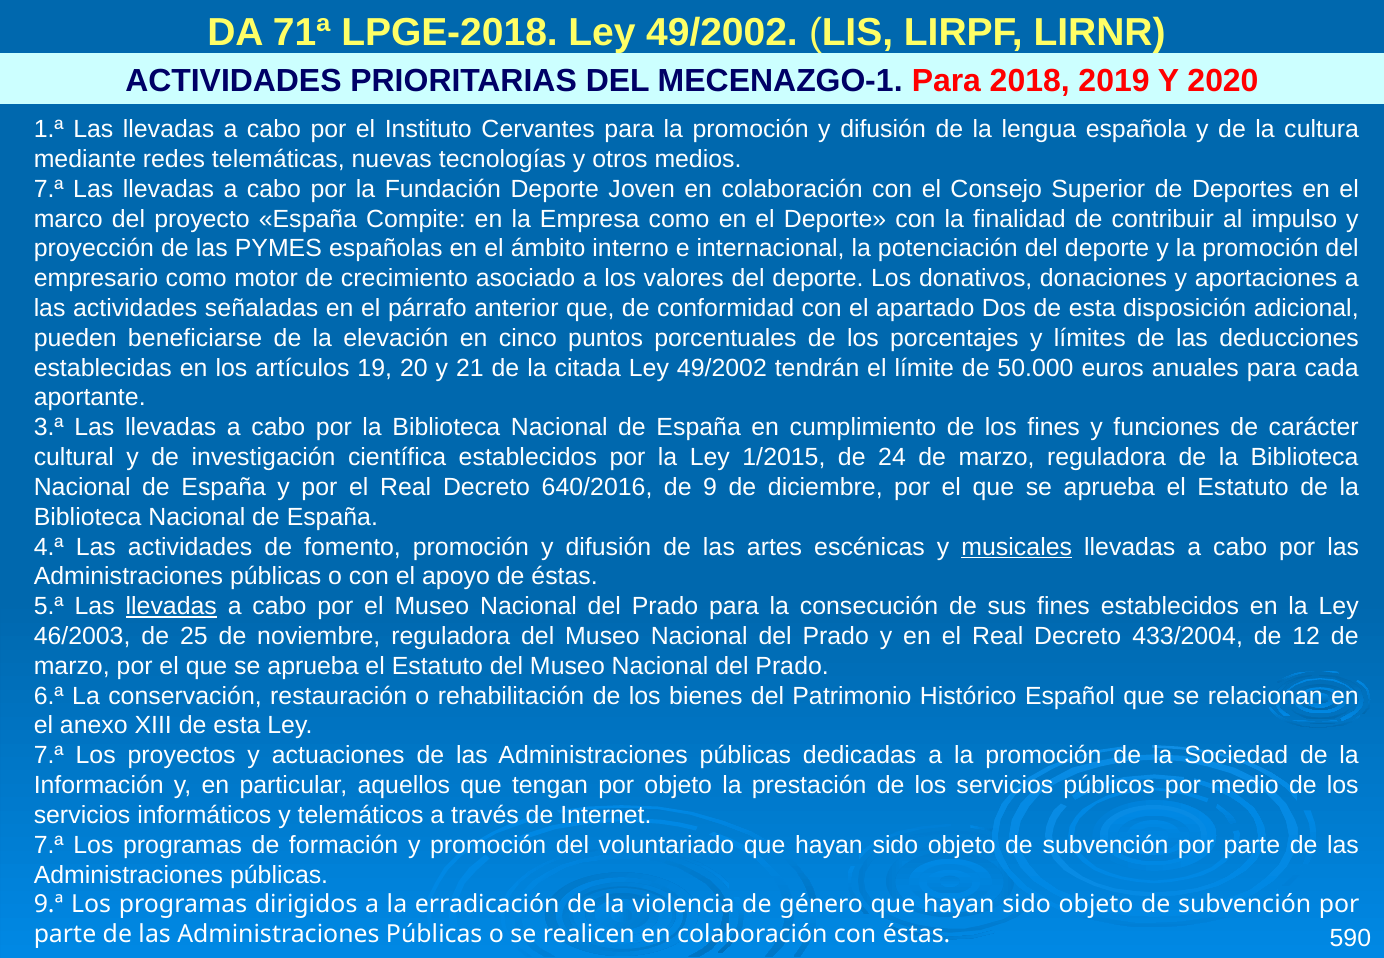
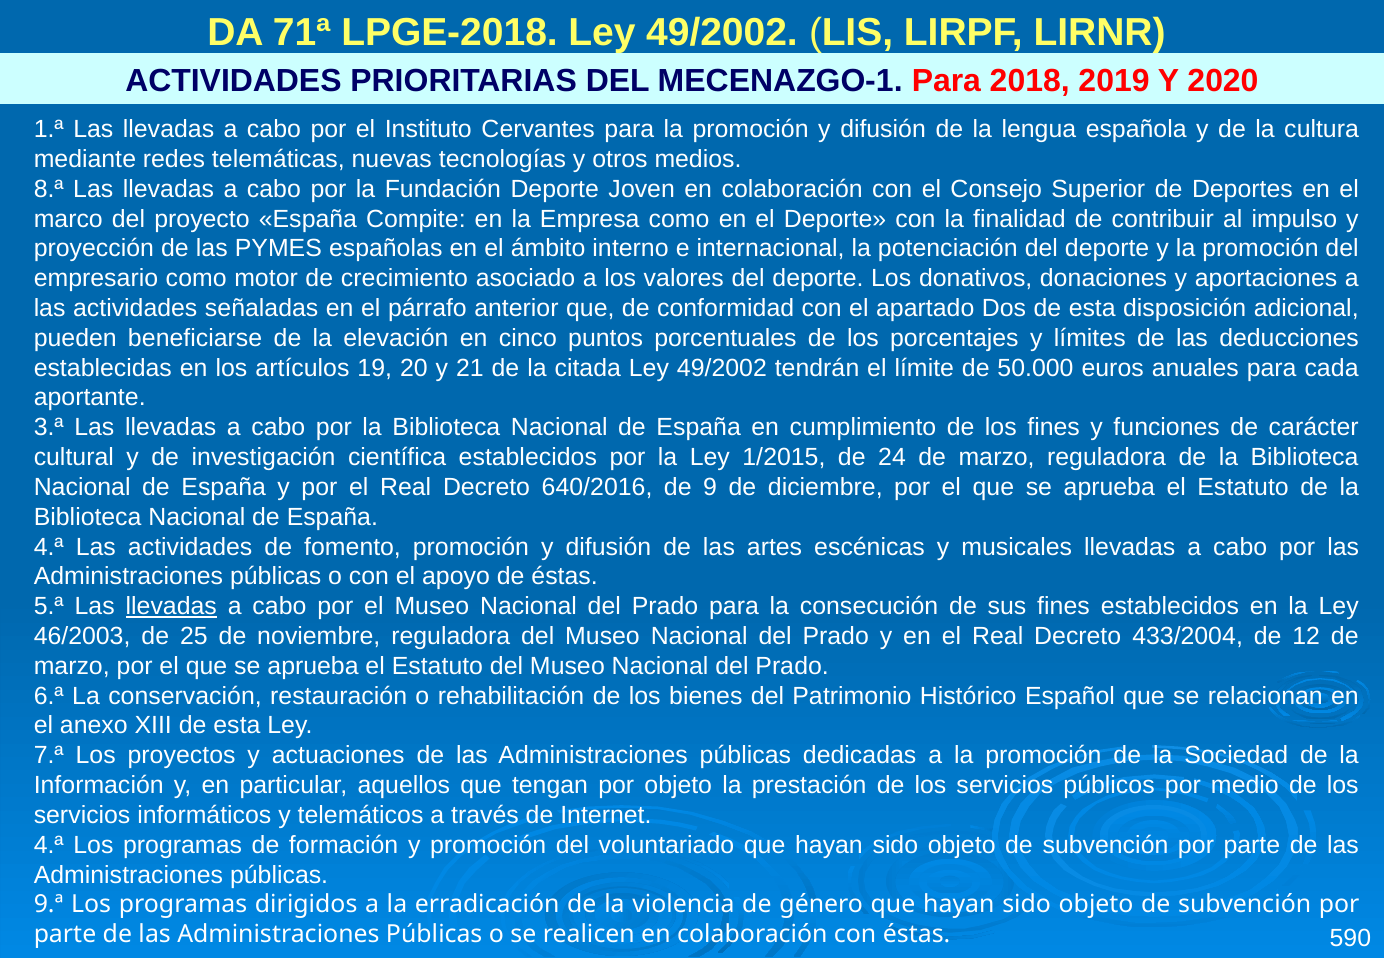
7.ª: 7.ª -> 8.ª (49, 189)
musicales underline: present -> none (1017, 547)
7.ª: 7.ª -> 4.ª (49, 845)
